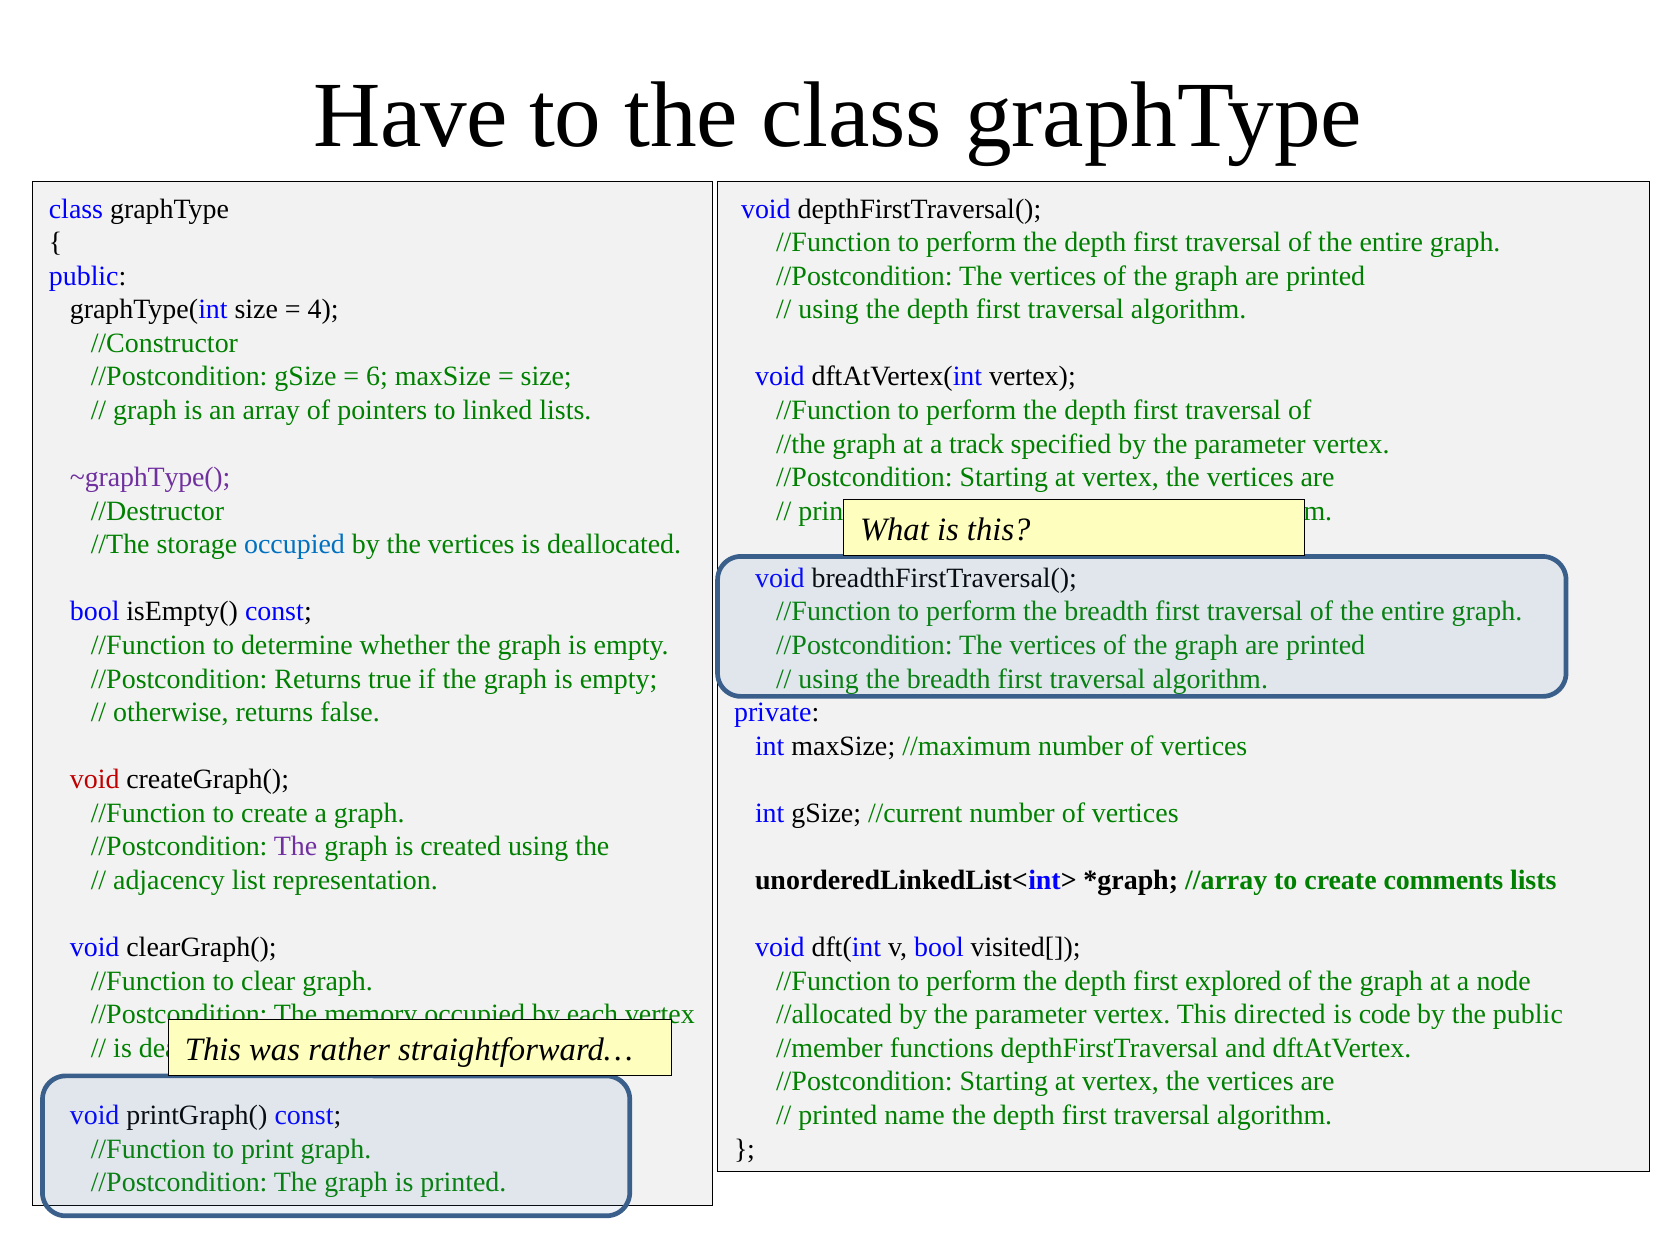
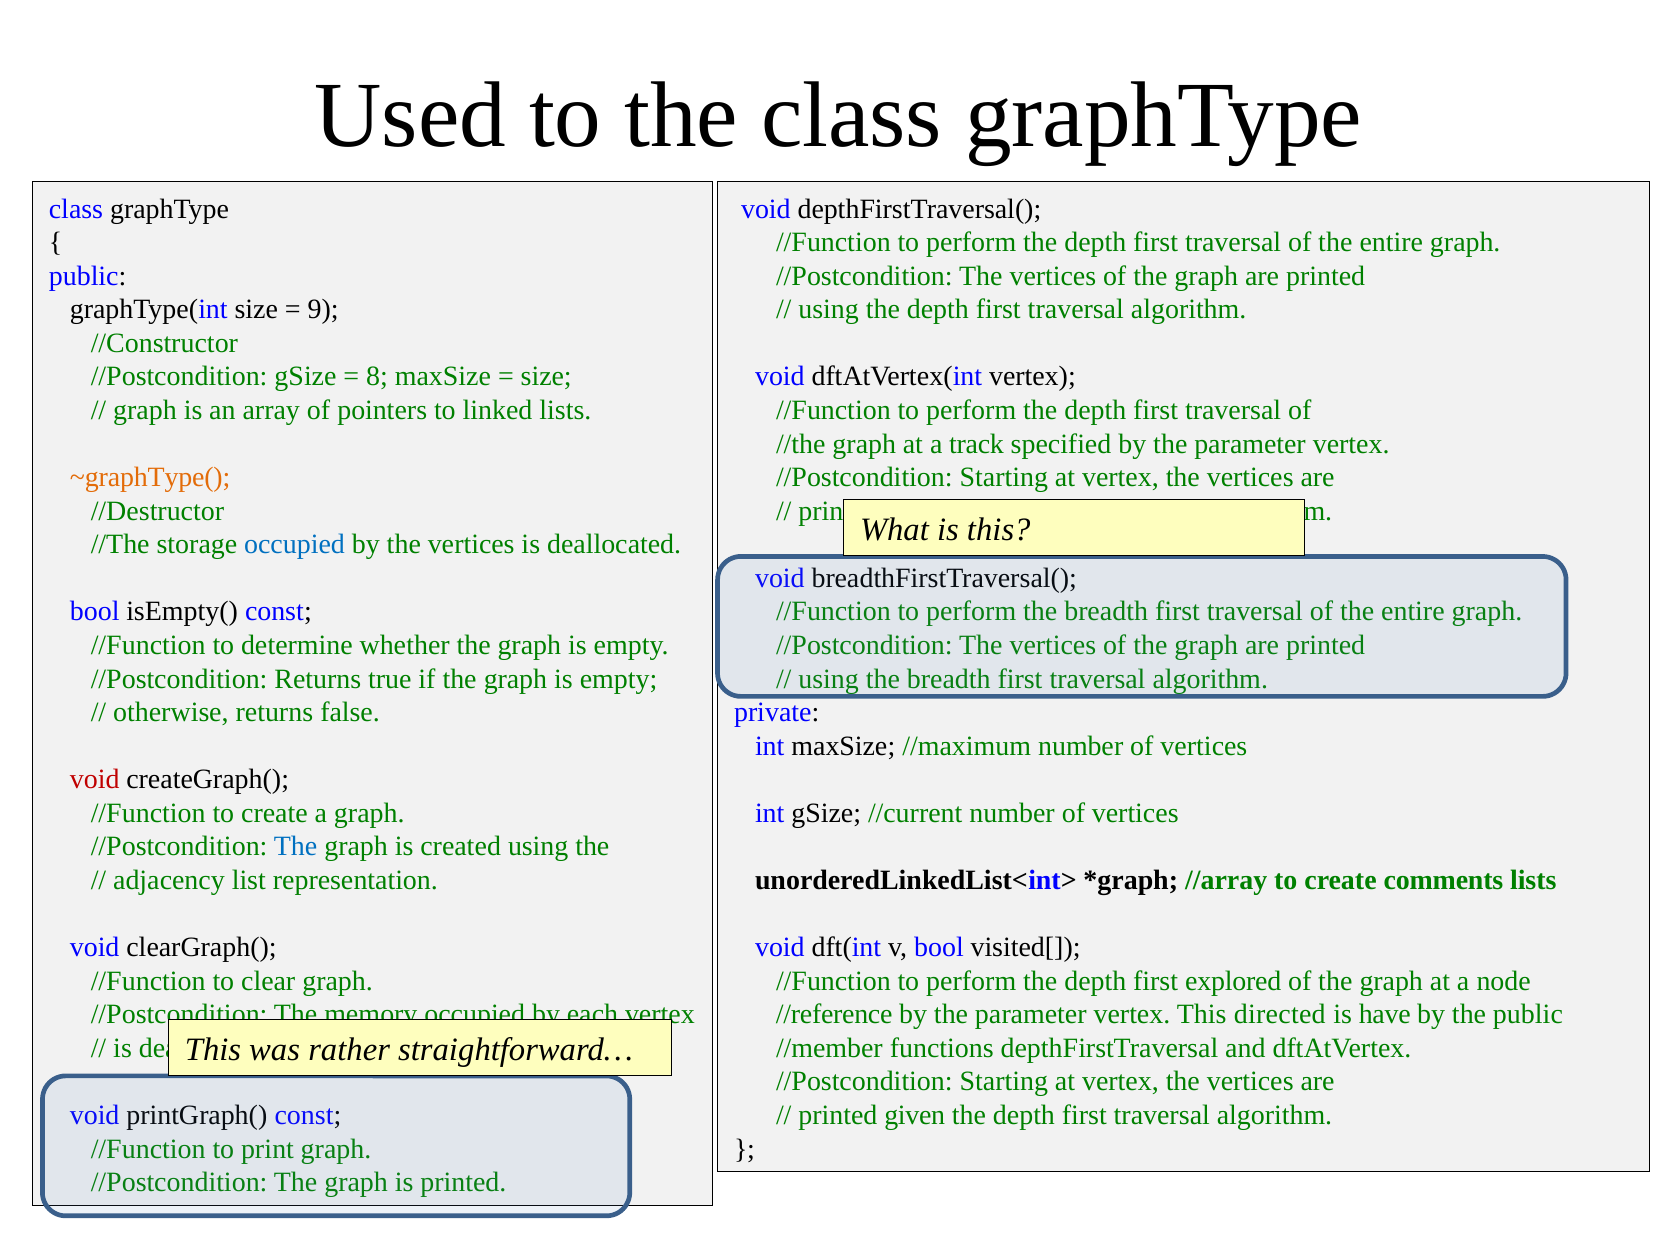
Have: Have -> Used (410, 116)
4: 4 -> 9 (323, 309)
6: 6 -> 8 (377, 377)
~graphType( colour: purple -> orange (150, 477)
The colour: purple -> blue (296, 846)
//allocated: //allocated -> //reference (834, 1014)
code: code -> have (1385, 1014)
name: name -> given (915, 1115)
